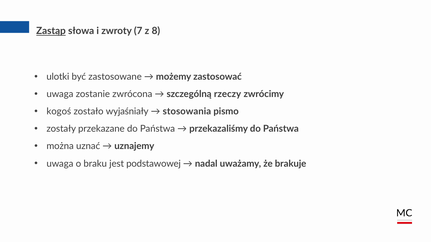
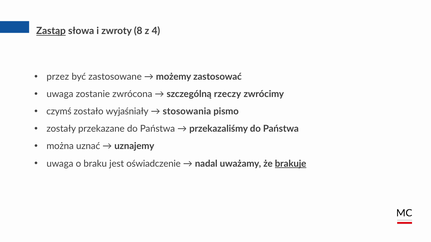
7: 7 -> 8 (138, 31)
8: 8 -> 4 (156, 31)
ulotki: ulotki -> przez (58, 77)
kogoś: kogoś -> czymś (59, 112)
podstawowej: podstawowej -> oświadczenie (154, 164)
brakuje underline: none -> present (291, 164)
